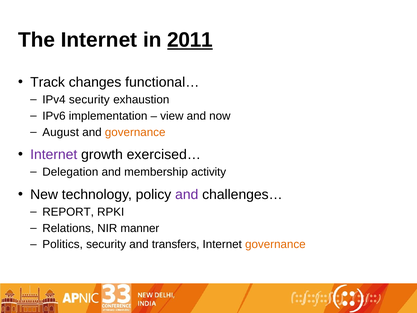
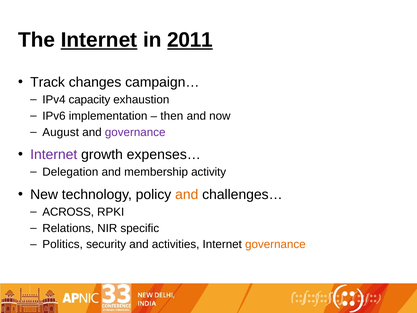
Internet underline: none -> present (99, 40)
functional…: functional… -> campaign… (162, 82)
IPv4 security: security -> capacity (89, 100)
view: view -> then (172, 116)
governance colour: orange -> purple (135, 132)
exercised…: exercised… -> expenses… (164, 155)
and colour: purple -> orange (187, 194)
REPORT: REPORT -> ACROSS (68, 212)
manner: manner -> specific (140, 228)
transfers: transfers -> activities (176, 244)
